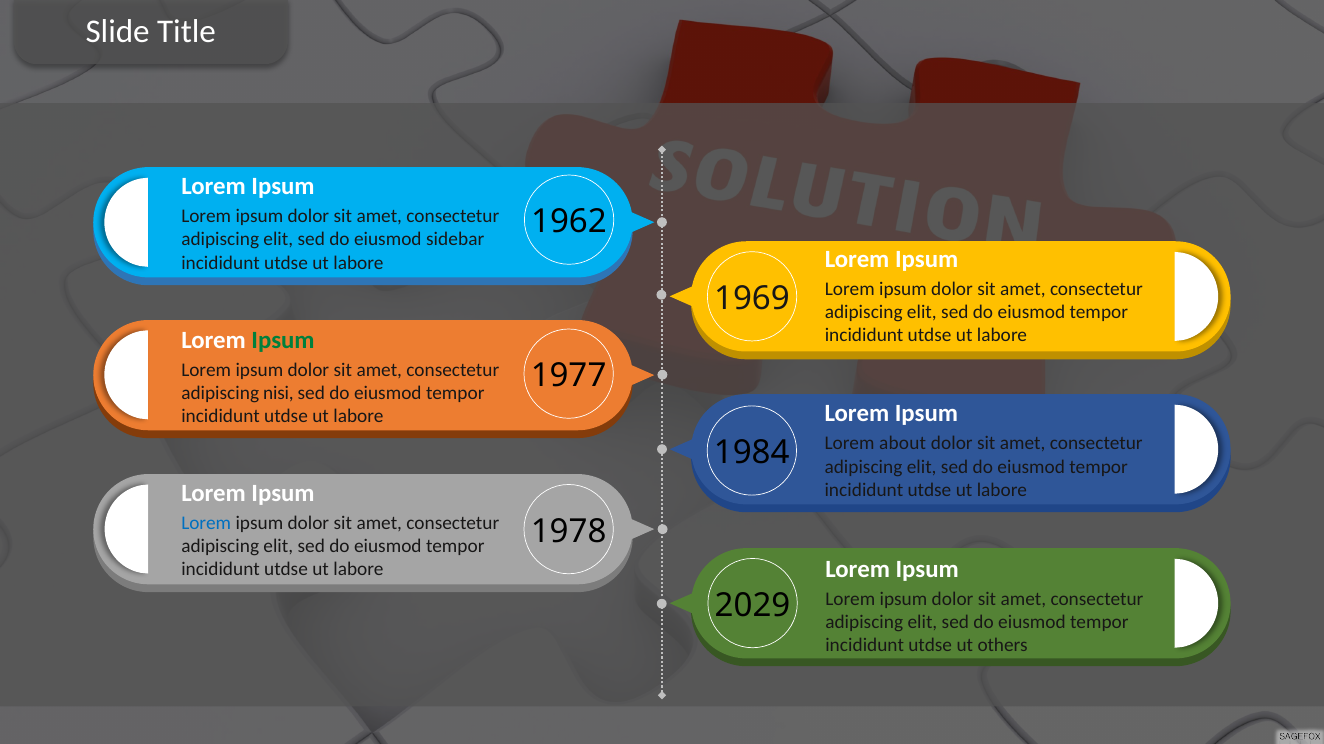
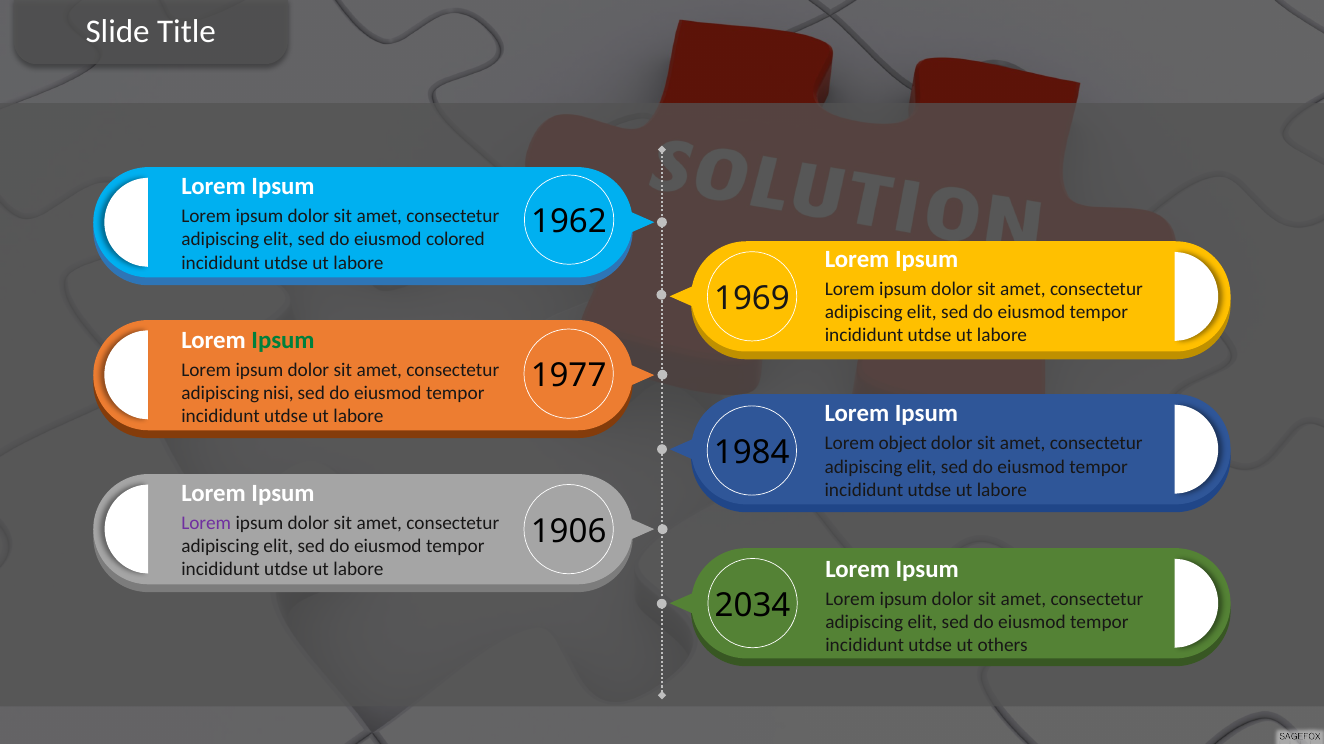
sidebar: sidebar -> colored (455, 240)
about: about -> object (903, 444)
Lorem colour: blue -> purple (206, 524)
1978: 1978 -> 1906 (569, 532)
2029: 2029 -> 2034 (753, 606)
